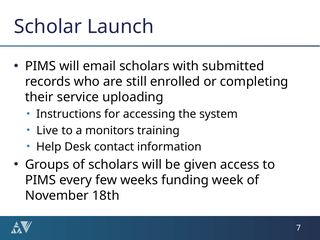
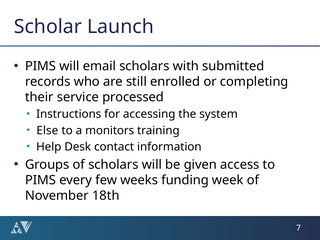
uploading: uploading -> processed (133, 97)
Live: Live -> Else (47, 130)
